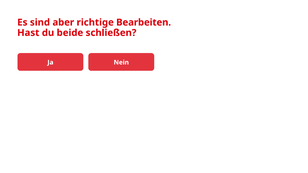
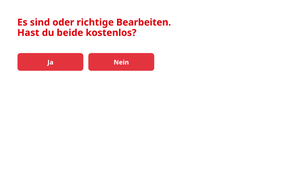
aber: aber -> oder (63, 22)
schließen: schließen -> kostenlos (111, 33)
